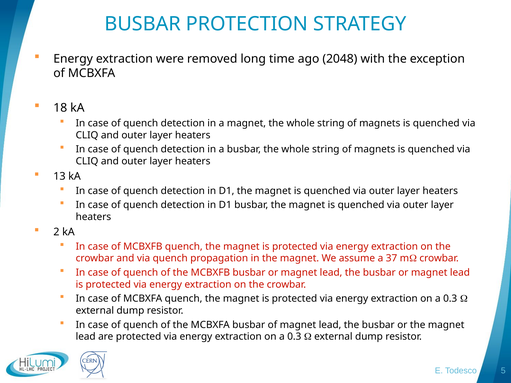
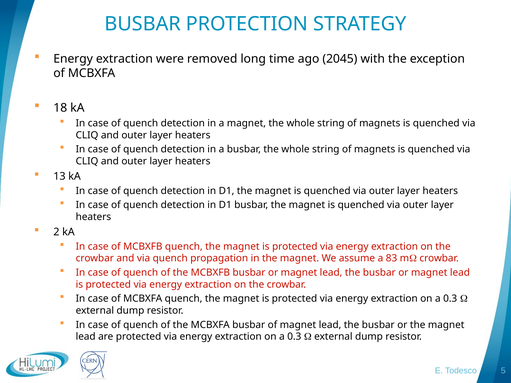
2048: 2048 -> 2045 (340, 59)
37: 37 -> 83 (392, 259)
